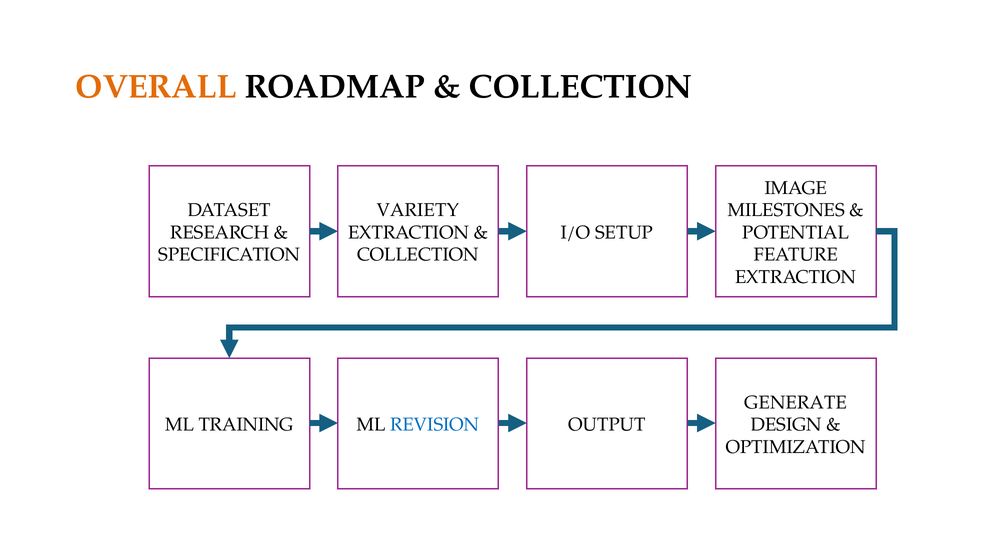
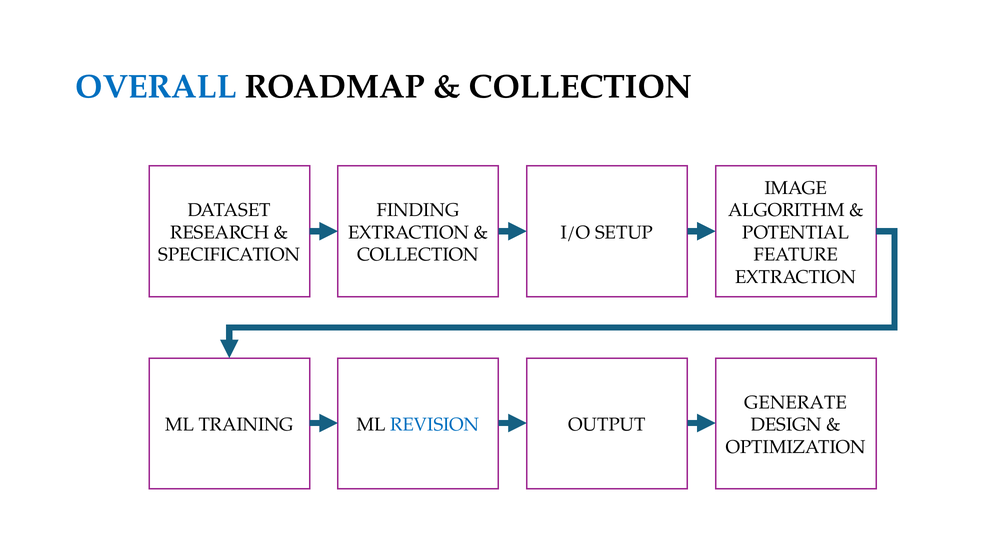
OVERALL colour: orange -> blue (156, 87)
VARIETY: VARIETY -> FINDING (418, 210)
MILESTONES: MILESTONES -> ALGORITHM (786, 210)
